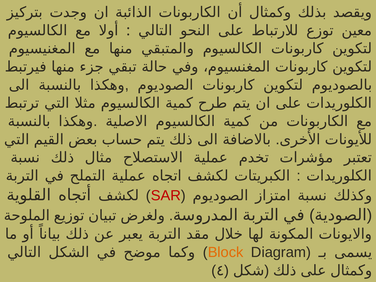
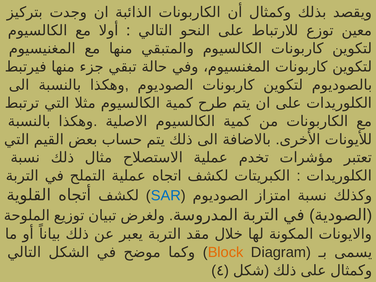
SAR colour: red -> blue (166, 196)
